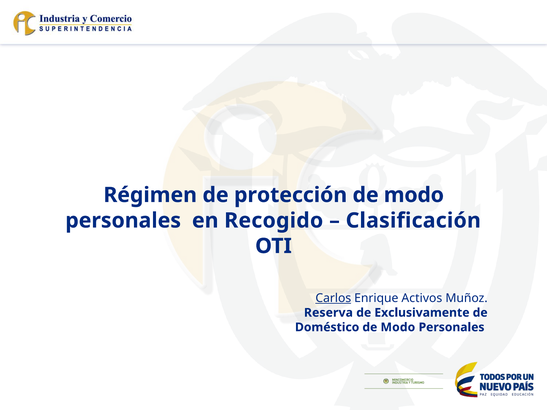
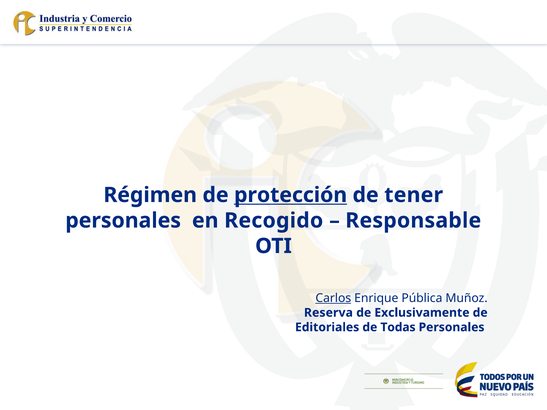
protección underline: none -> present (291, 195)
modo: modo -> tener (414, 195)
Clasificación: Clasificación -> Responsable (413, 221)
Activos: Activos -> Pública (422, 298)
Doméstico: Doméstico -> Editoriales (327, 327)
Modo: Modo -> Todas (398, 327)
